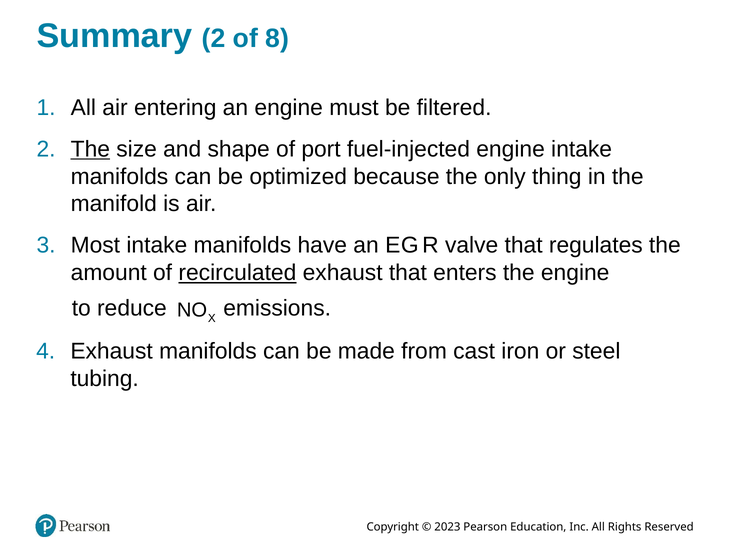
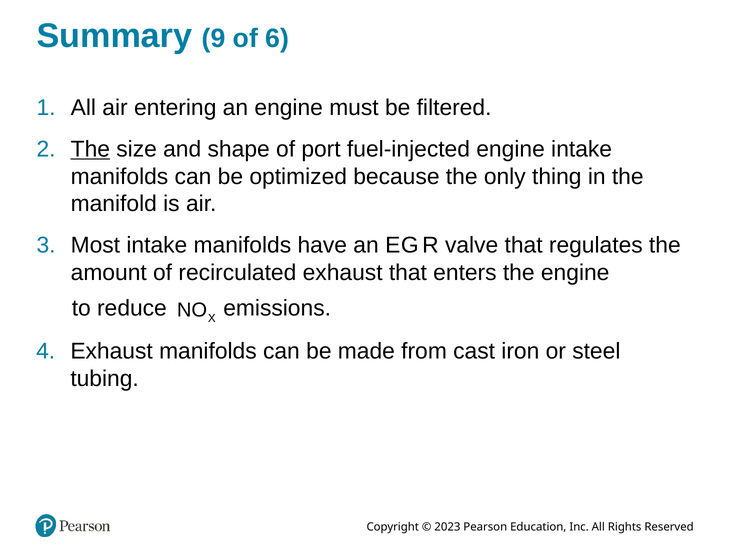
Summary 2: 2 -> 9 (214, 38)
8: 8 -> 6 (277, 38)
recirculated underline: present -> none (237, 273)
